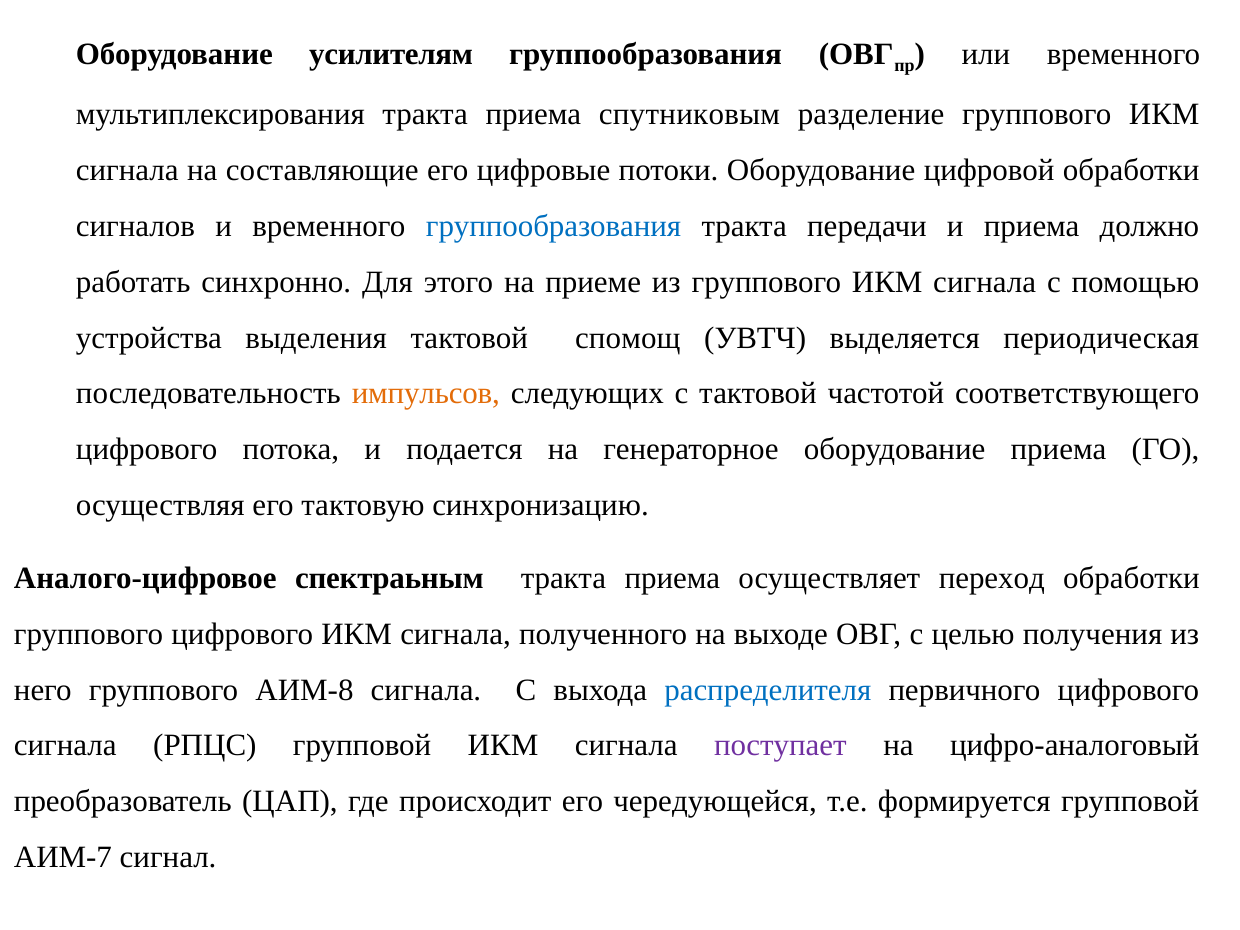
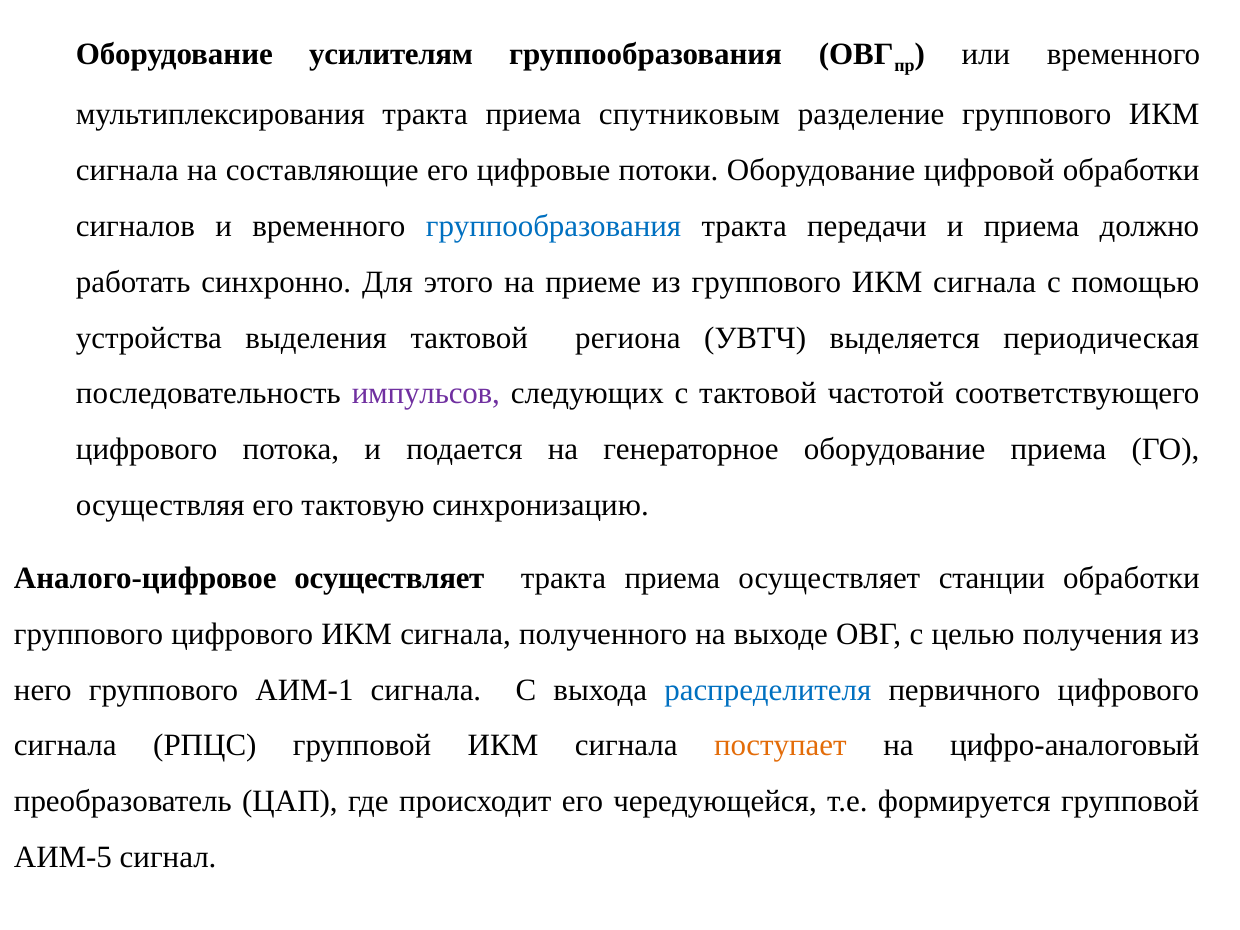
спомощ: спомощ -> региона (628, 338)
импульсов colour: orange -> purple (426, 394)
Аналого-цифровое спектраьным: спектраьным -> осуществляет (389, 578)
переход: переход -> станции (992, 578)
АИМ-8: АИМ-8 -> АИМ-1 (304, 690)
поступает colour: purple -> orange (780, 746)
АИМ-7: АИМ-7 -> АИМ-5 (63, 857)
